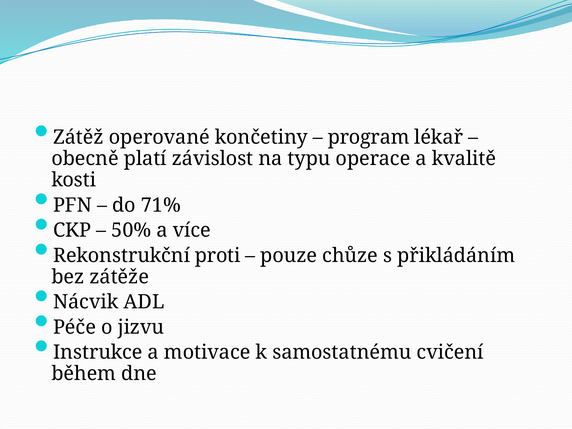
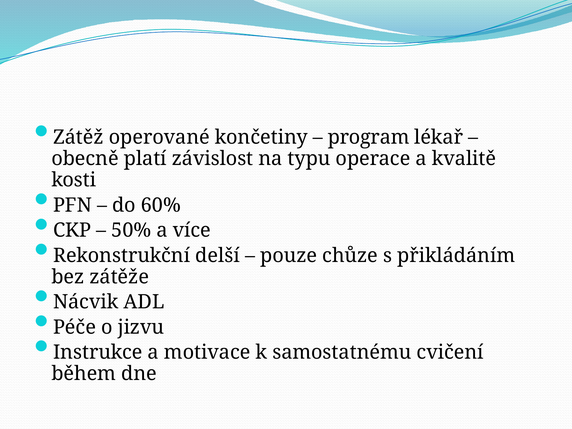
71%: 71% -> 60% (161, 205)
proti: proti -> delší (218, 255)
